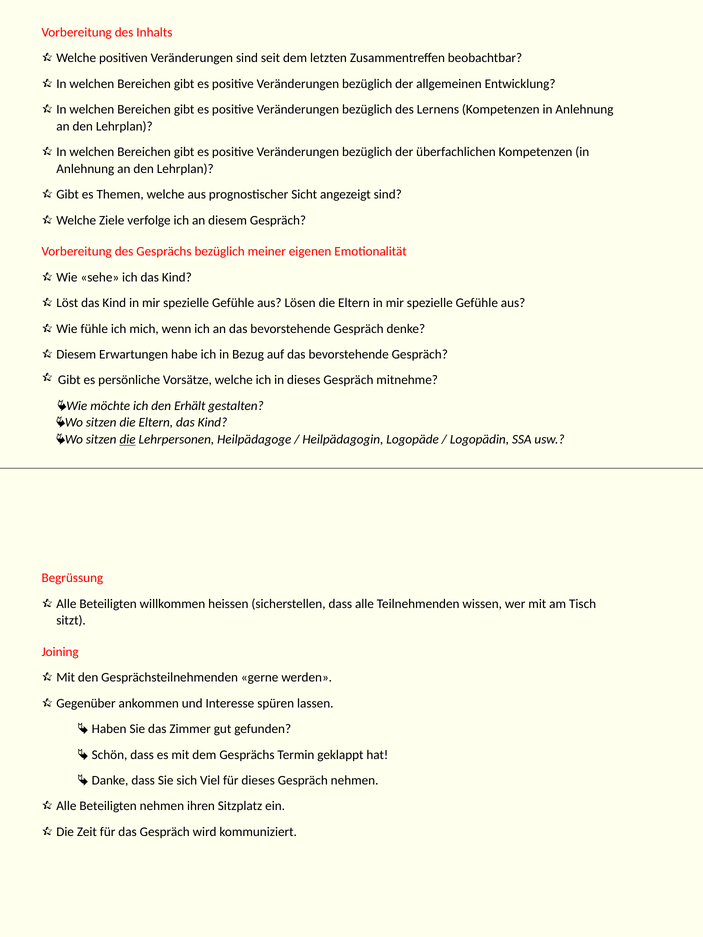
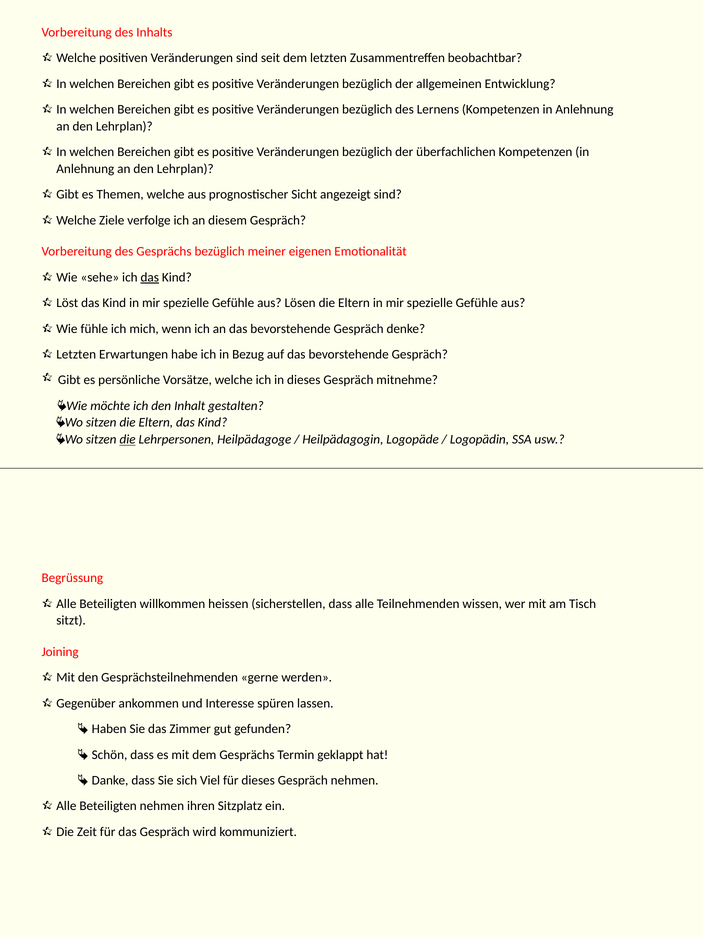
das underline: none -> present (150, 277)
Diesem: Diesem -> Letzten (76, 354)
Erhält: Erhält -> Inhalt (190, 406)
